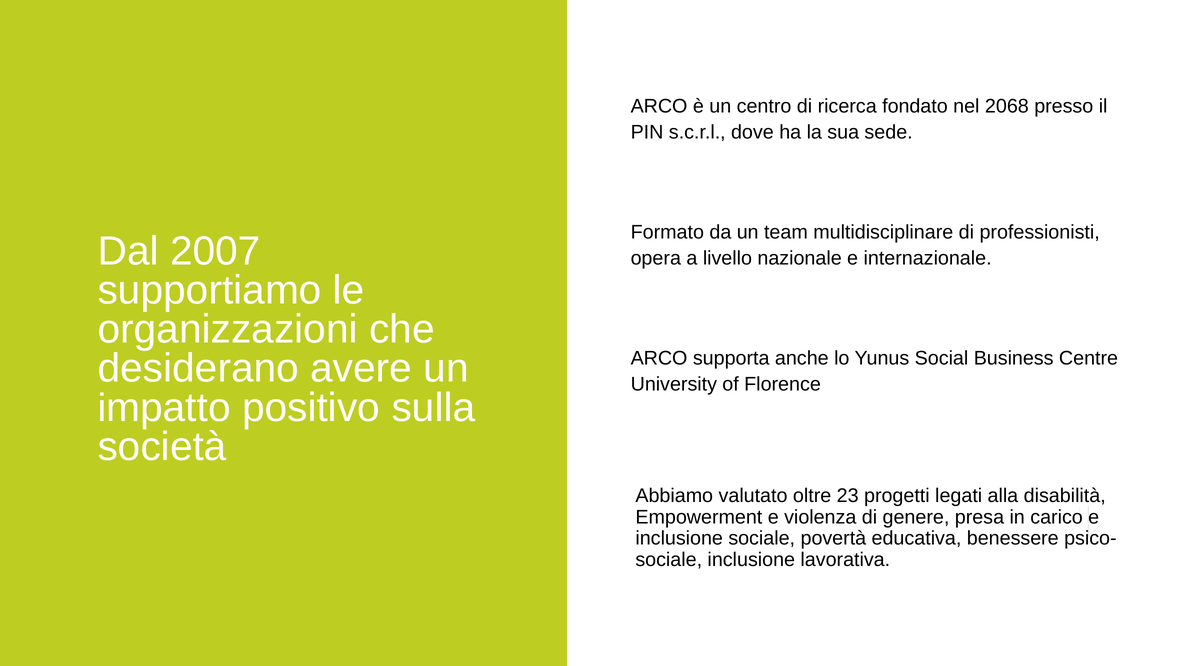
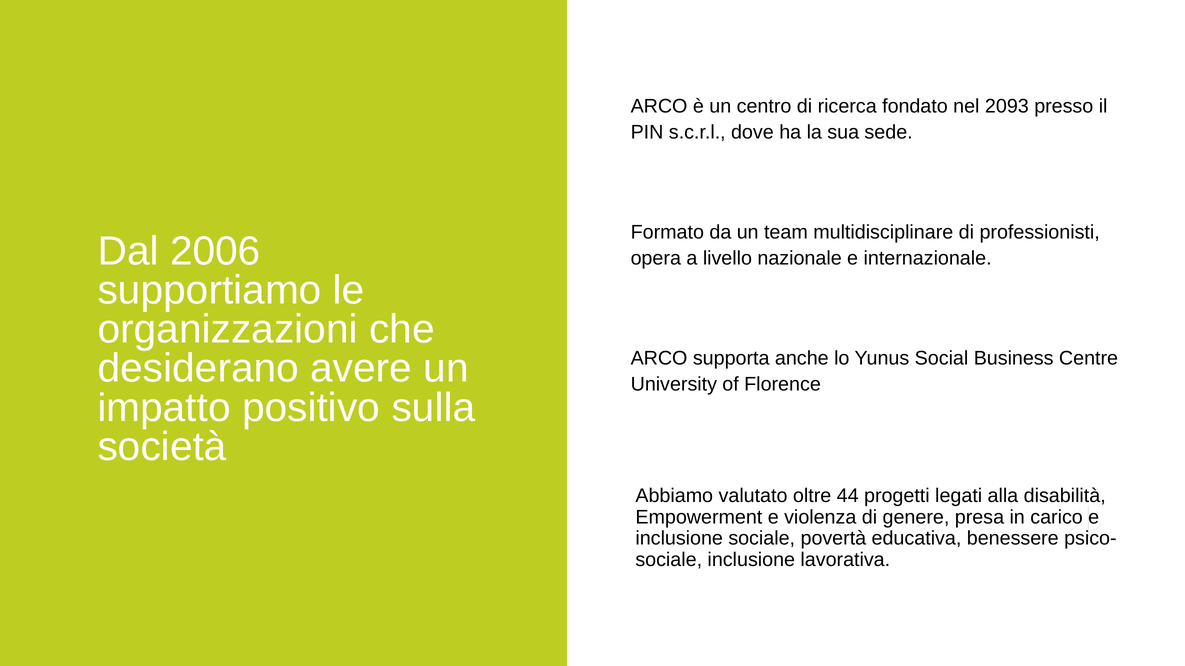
2068: 2068 -> 2093 (1007, 106)
2007: 2007 -> 2006 (215, 252)
23: 23 -> 44 (848, 496)
